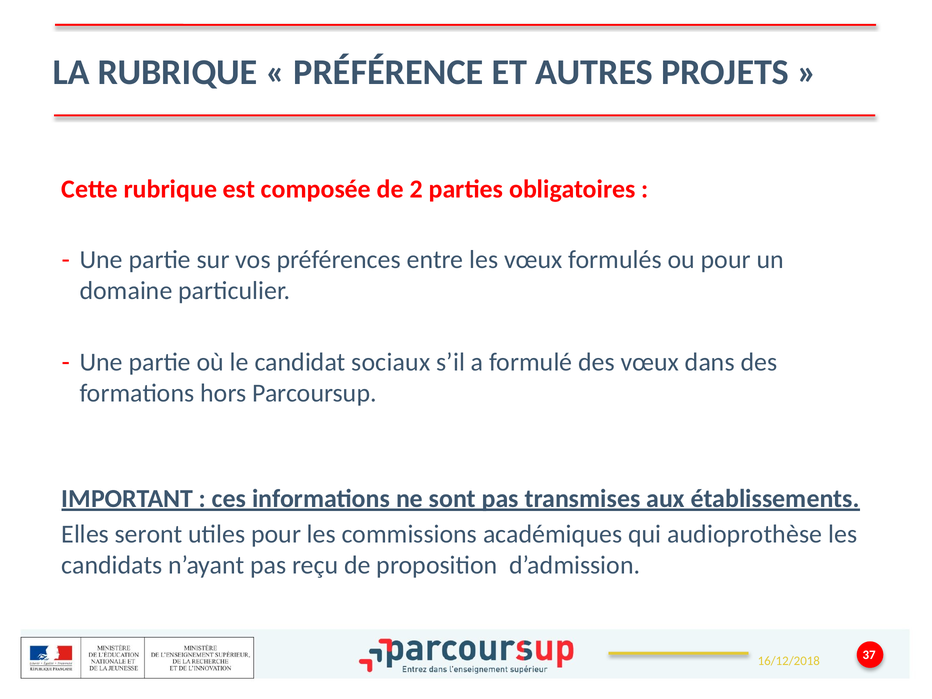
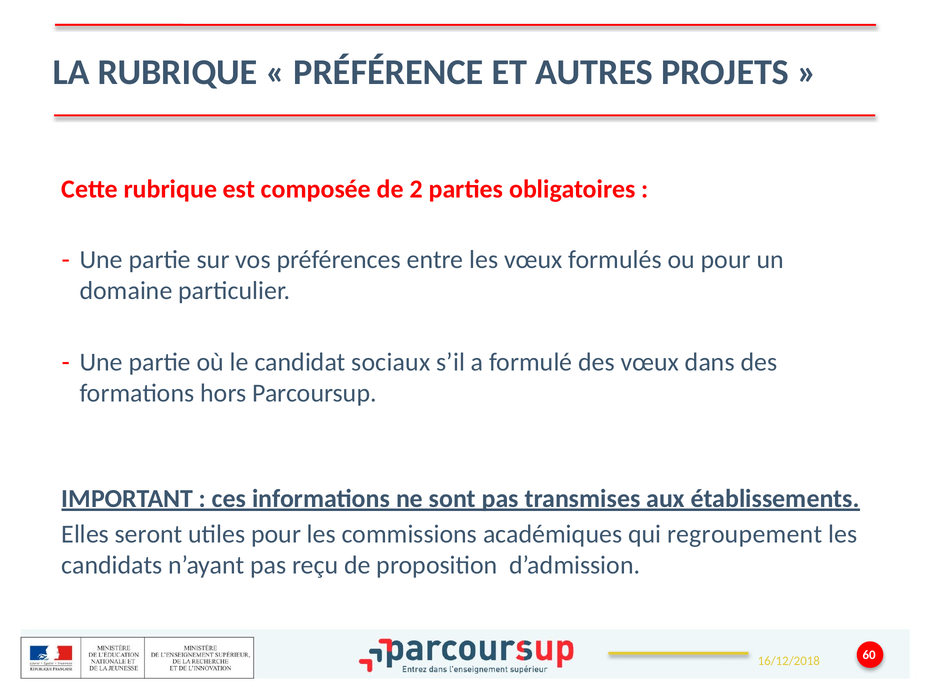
audioprothèse: audioprothèse -> regroupement (745, 534)
37: 37 -> 60 (869, 655)
